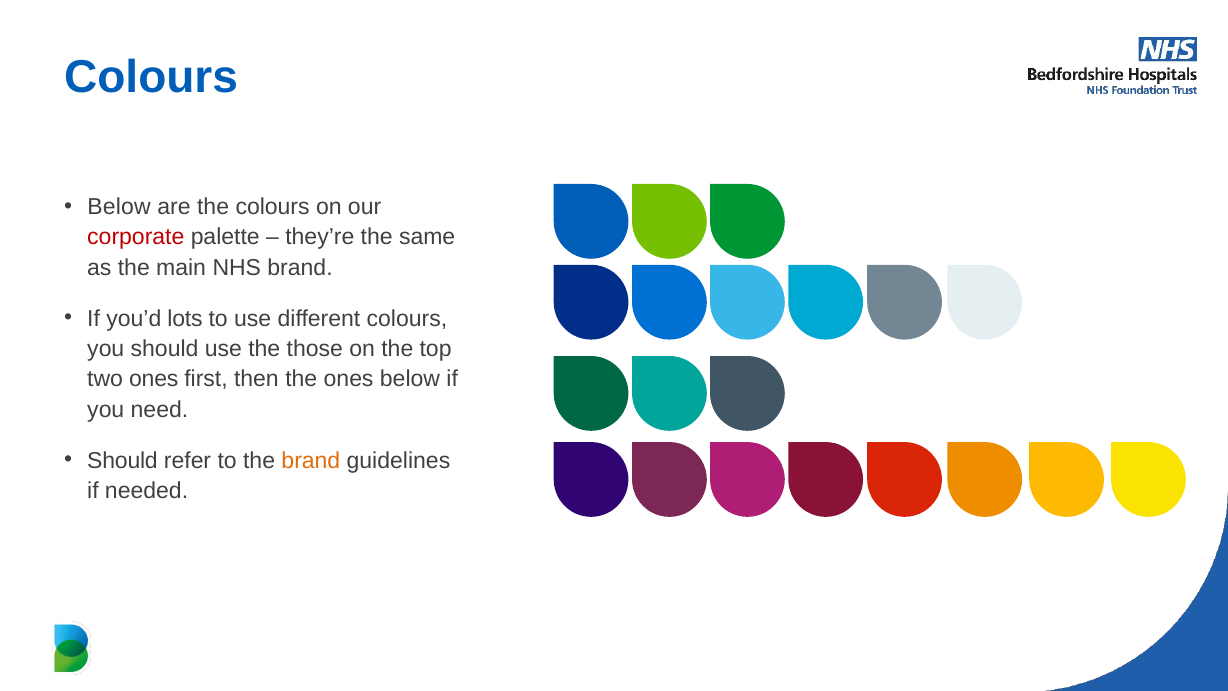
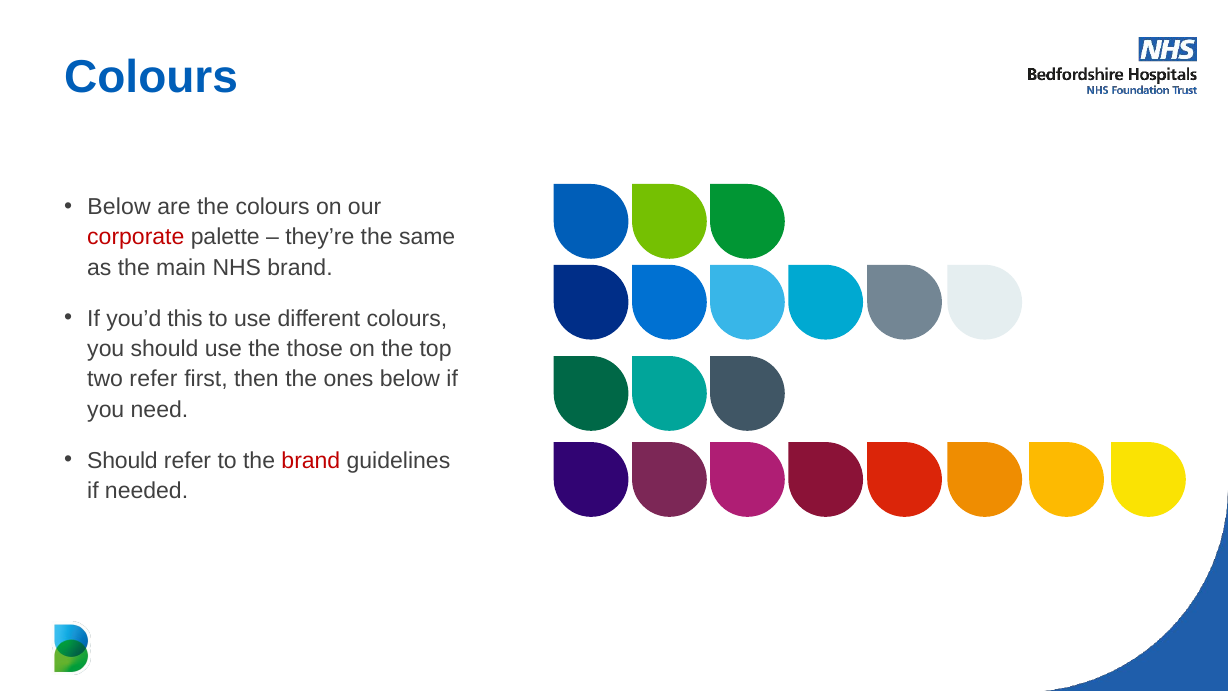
lots: lots -> this (185, 318)
two ones: ones -> refer (154, 379)
brand colour: orange -> red (311, 460)
